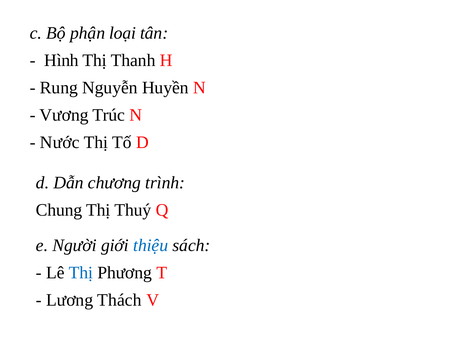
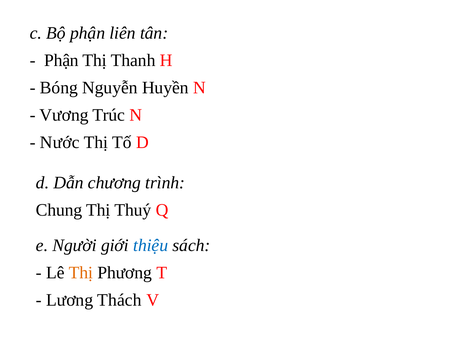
loại: loại -> liên (123, 33)
Hình: Hình -> Phận (61, 60)
Rung: Rung -> Bóng (59, 88)
Thị colour: blue -> orange (81, 273)
